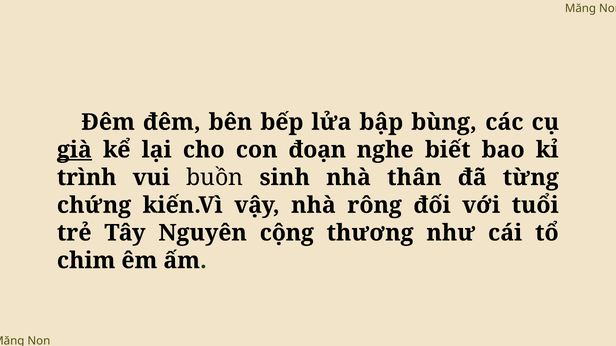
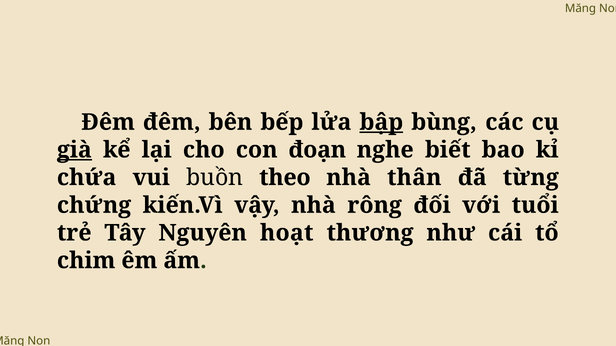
bập underline: none -> present (381, 122)
trình: trình -> chứa (87, 178)
sinh: sinh -> theo (285, 178)
cộng: cộng -> hoạt (287, 233)
